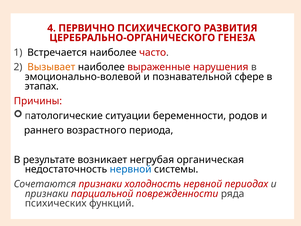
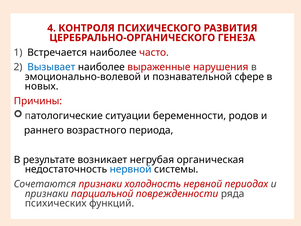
ПЕРВИЧНО: ПЕРВИЧНО -> КОНТРОЛЯ (87, 28)
Вызывает colour: orange -> blue (51, 67)
этапах: этапах -> новых (42, 86)
